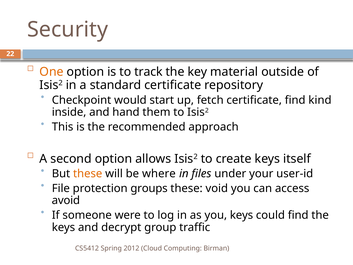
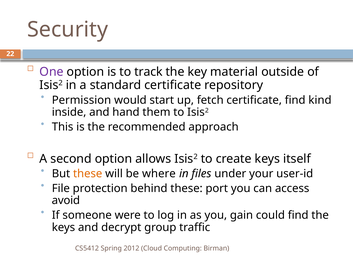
One colour: orange -> purple (51, 72)
Checkpoint: Checkpoint -> Permission (81, 100)
groups: groups -> behind (149, 188)
void: void -> port (217, 188)
you keys: keys -> gain (241, 215)
